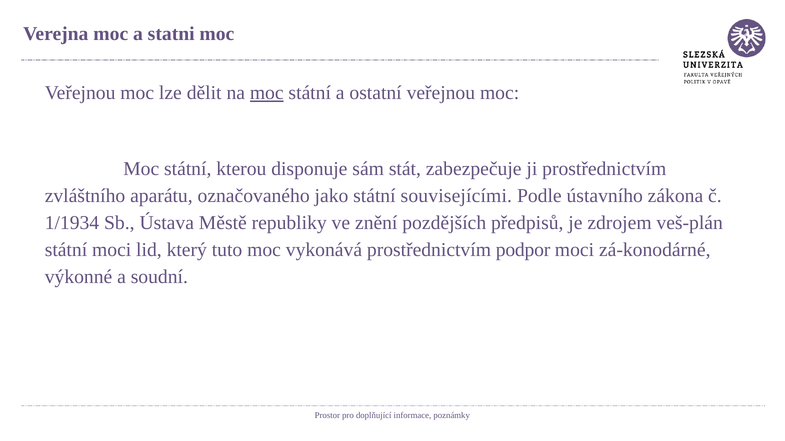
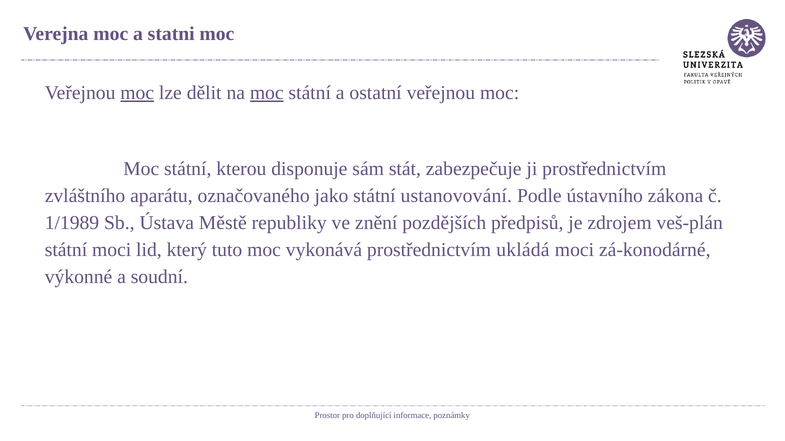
moc underline: none -> present (137, 93)
souvisejícími: souvisejícími -> ustanovování (456, 196)
1/1934: 1/1934 -> 1/1989 (72, 223)
podpor: podpor -> ukládá (523, 250)
